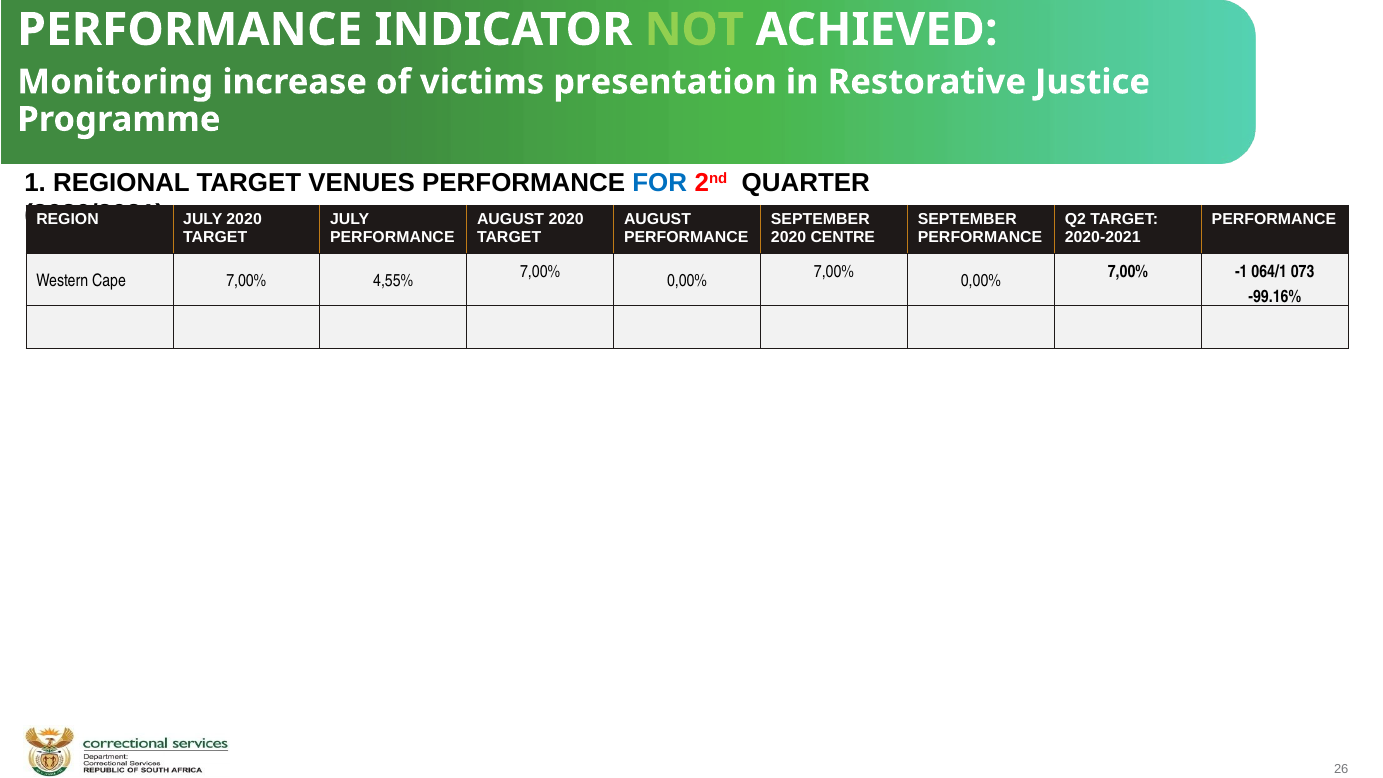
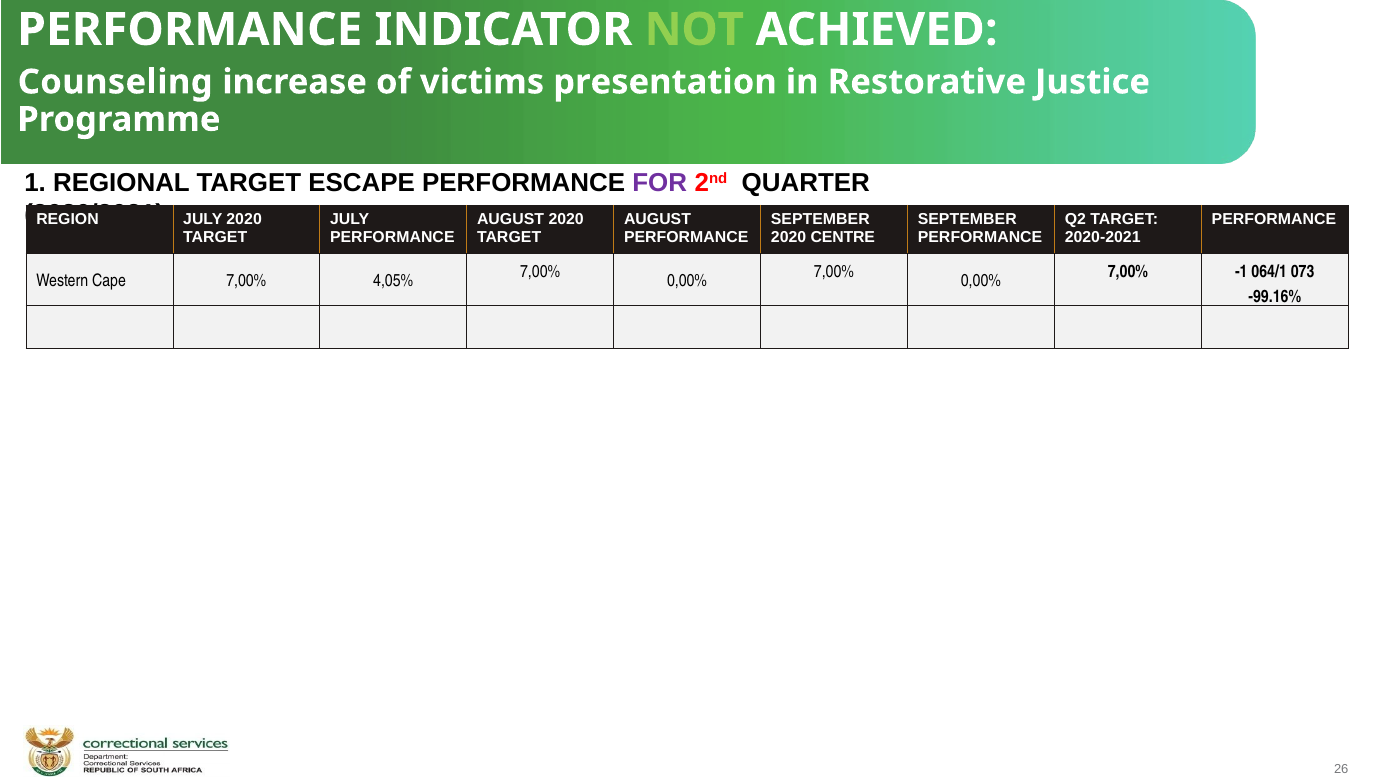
Monitoring: Monitoring -> Counseling (115, 82)
VENUES: VENUES -> ESCAPE (362, 183)
FOR colour: blue -> purple (660, 183)
4,55%: 4,55% -> 4,05% (393, 281)
